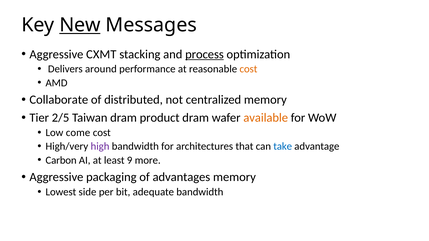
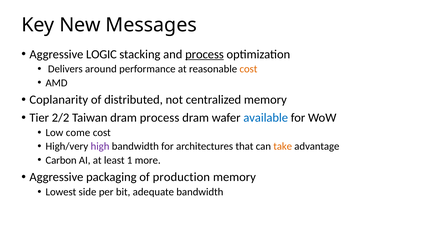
New underline: present -> none (80, 25)
CXMT: CXMT -> LOGIC (101, 54)
Collaborate: Collaborate -> Coplanarity (59, 100)
2/5: 2/5 -> 2/2 (61, 118)
dram product: product -> process (160, 118)
available colour: orange -> blue (266, 118)
take colour: blue -> orange (283, 147)
9: 9 -> 1 (130, 160)
advantages: advantages -> production (181, 177)
